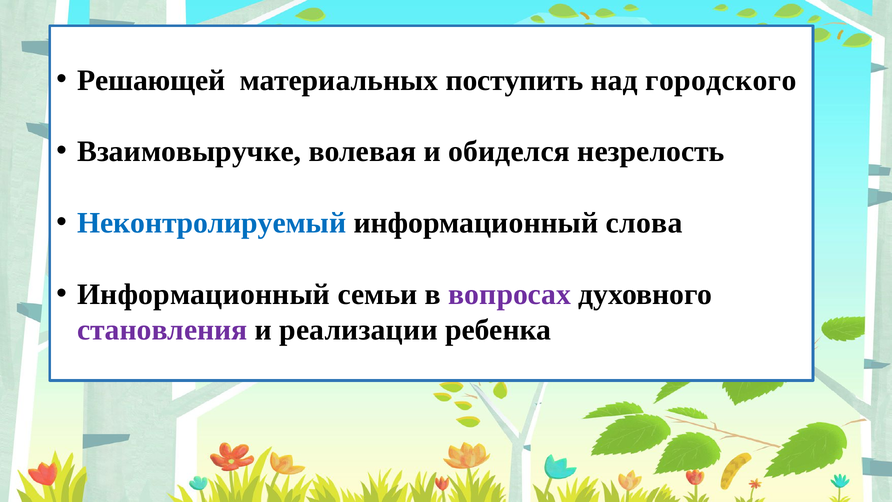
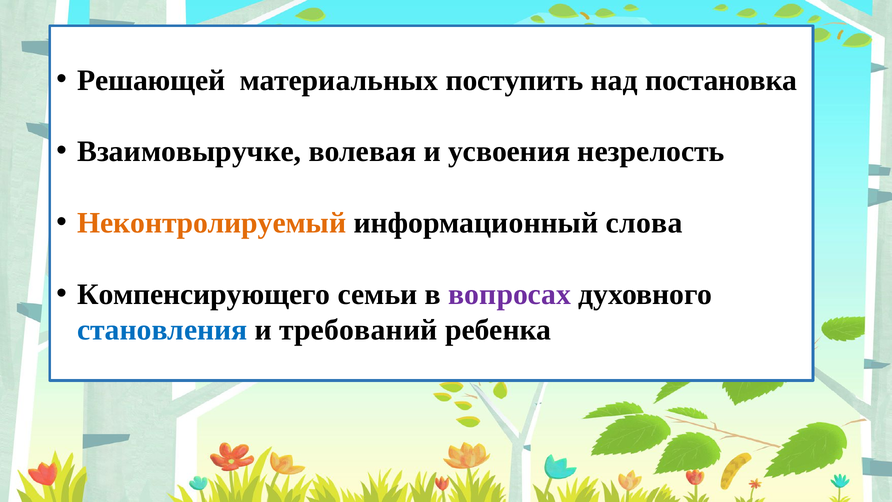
городского: городского -> постановка (721, 80)
обиделся: обиделся -> усвоения (509, 152)
Неконтролируемый colour: blue -> orange (212, 223)
Информационный: Информационный -> Компенсирующего (204, 294)
становления colour: purple -> blue (162, 330)
реализации: реализации -> требований (358, 330)
